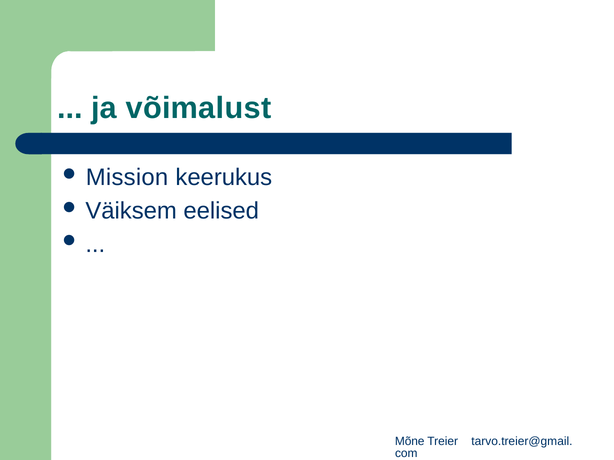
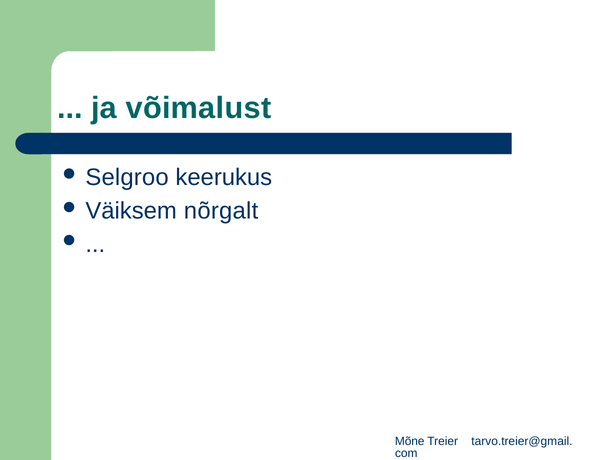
Mission: Mission -> Selgroo (127, 178)
eelised: eelised -> nõrgalt (221, 211)
